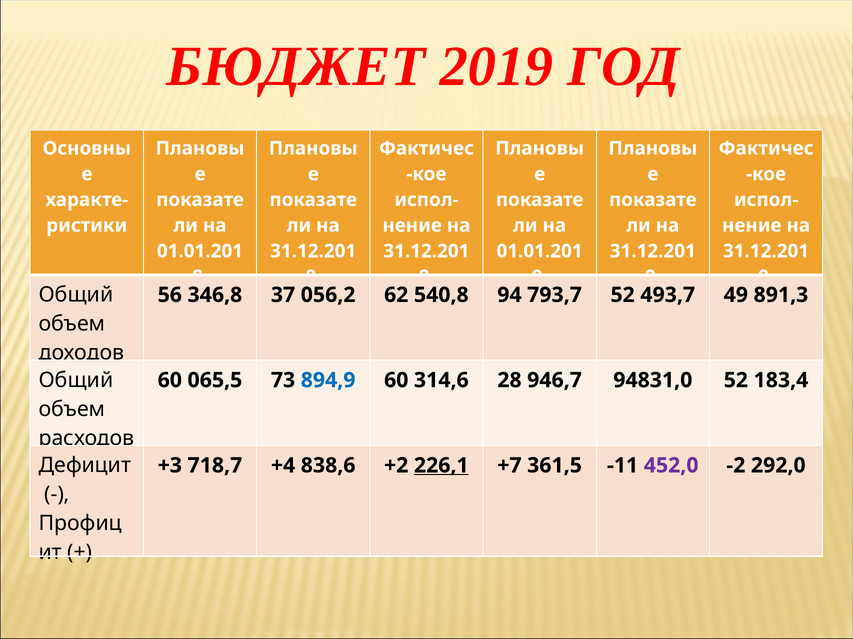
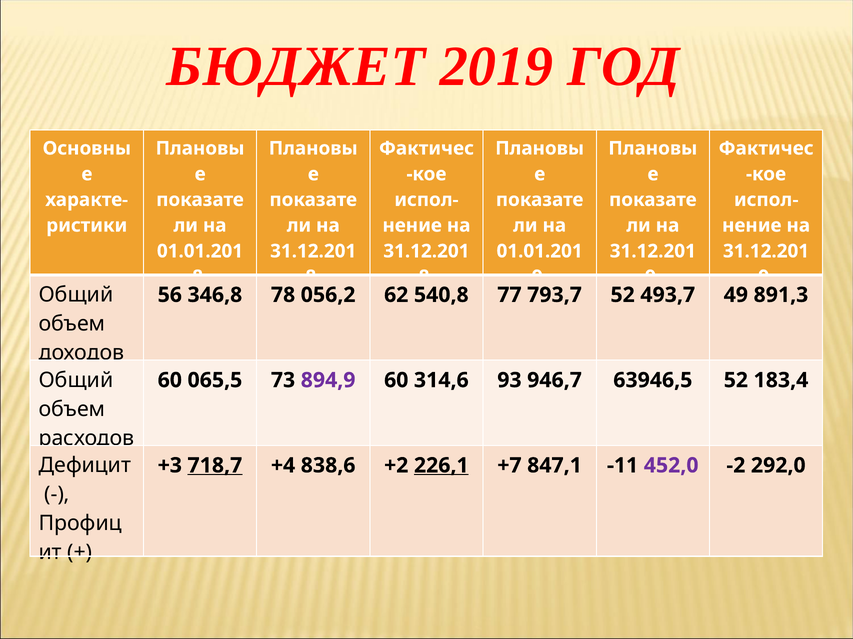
37: 37 -> 78 (283, 295)
94: 94 -> 77 (509, 295)
894,9 colour: blue -> purple (328, 381)
28: 28 -> 93 (509, 381)
94831,0: 94831,0 -> 63946,5 (653, 381)
718,7 underline: none -> present (215, 466)
361,5: 361,5 -> 847,1 (555, 466)
